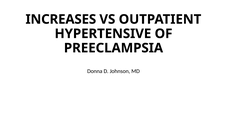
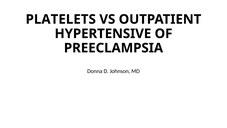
INCREASES: INCREASES -> PLATELETS (61, 19)
